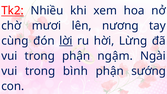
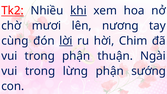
khi underline: none -> present (78, 11)
Lừng: Lừng -> Chim (133, 41)
ngậm: ngậm -> thuận (115, 56)
bình: bình -> lừng (75, 71)
